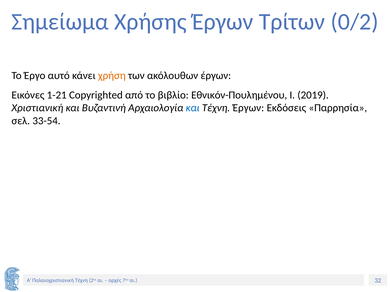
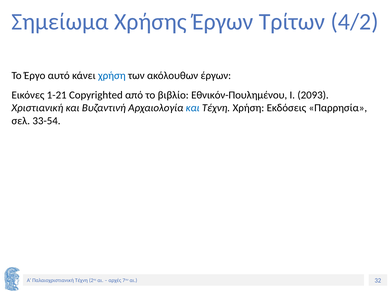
0/2: 0/2 -> 4/2 (355, 22)
χρήση colour: orange -> blue (112, 76)
2019: 2019 -> 2093 (313, 95)
Τέχνη Έργων: Έργων -> Χρήση (248, 108)
